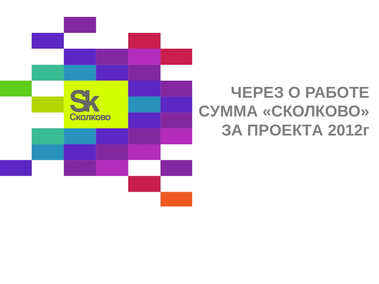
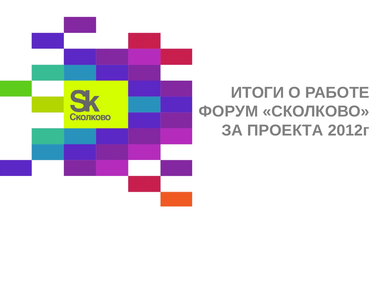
ЧЕРЕЗ: ЧЕРЕЗ -> ИТОГИ (258, 93)
СУММА: СУММА -> ФОРУМ (228, 112)
